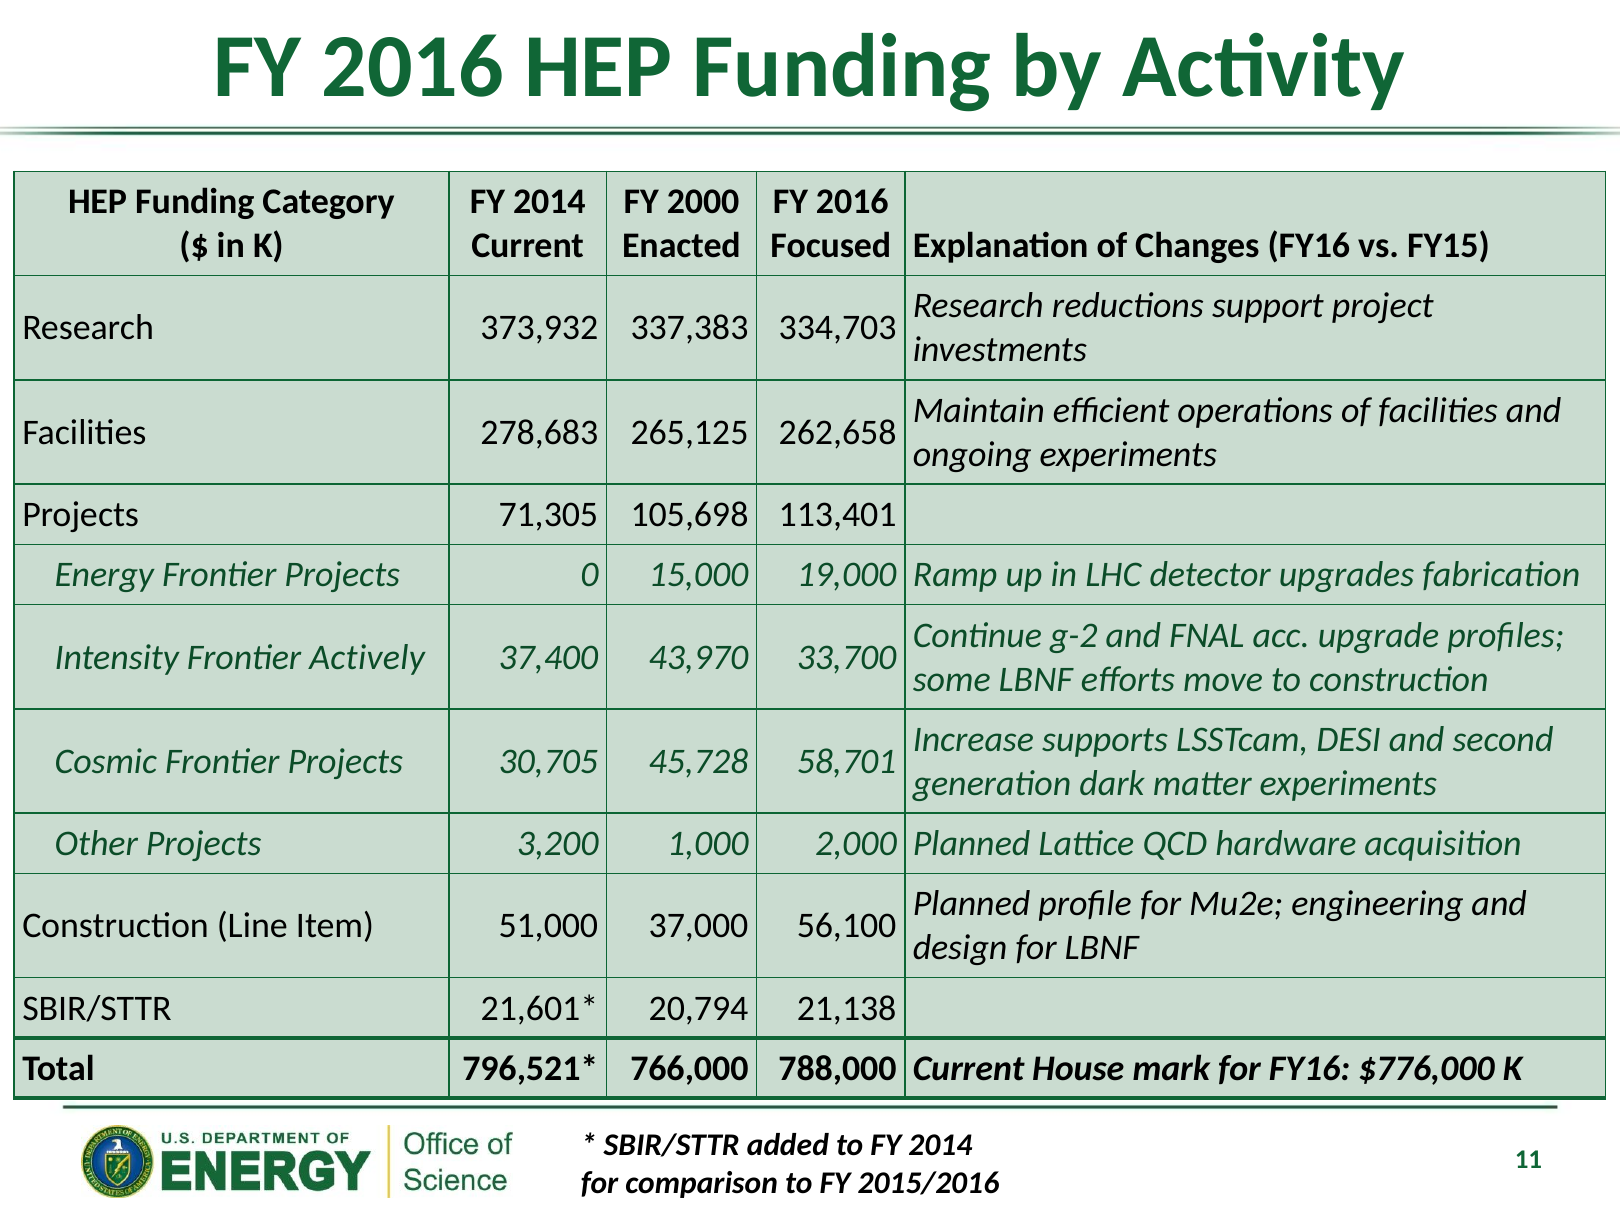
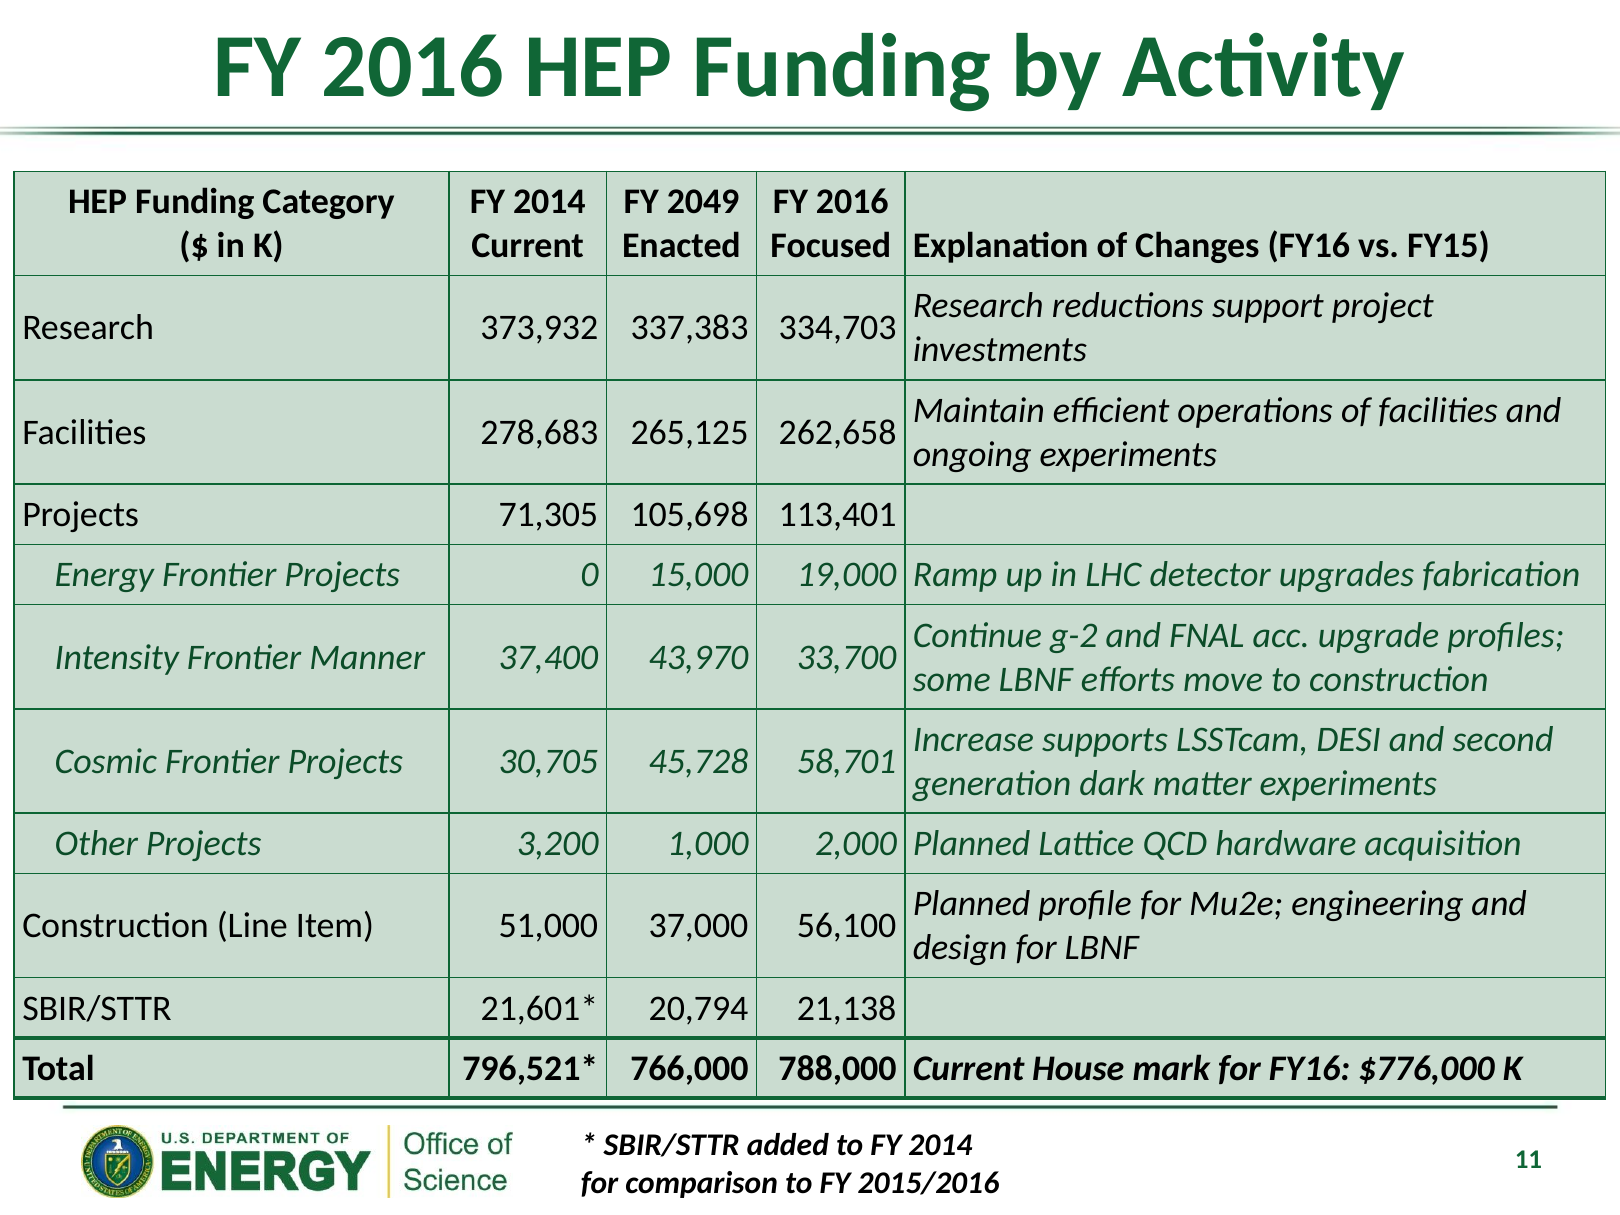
2000: 2000 -> 2049 (703, 202)
Actively: Actively -> Manner (367, 657)
